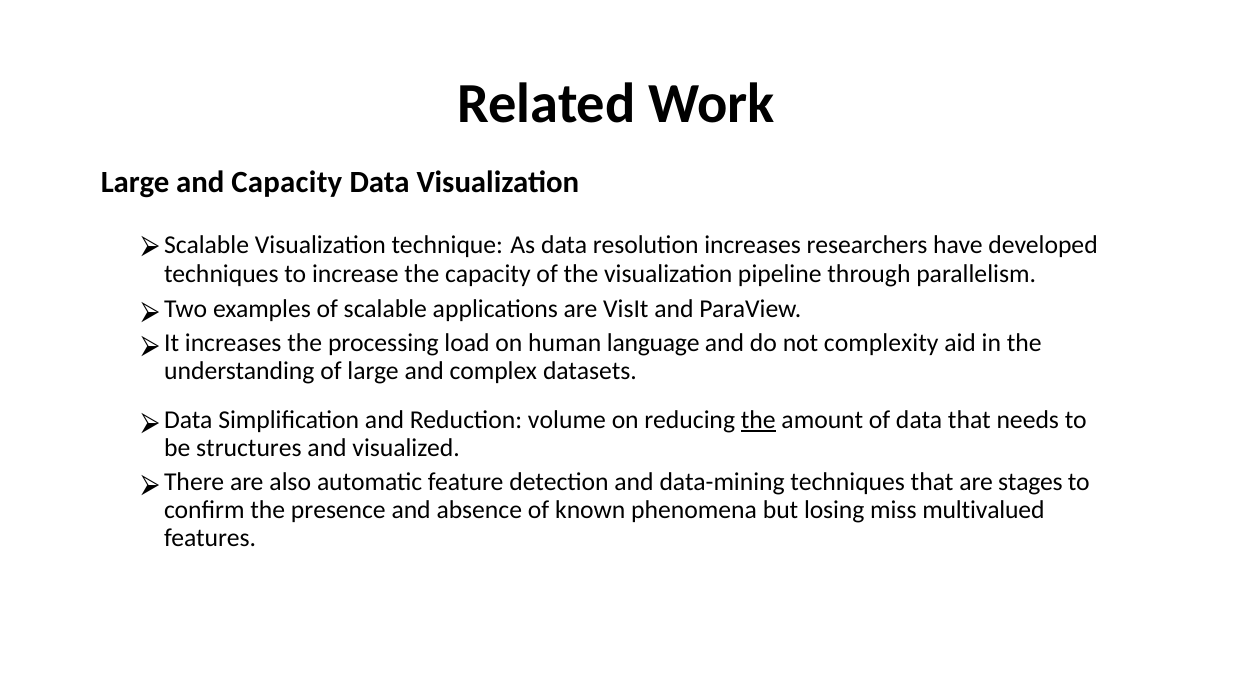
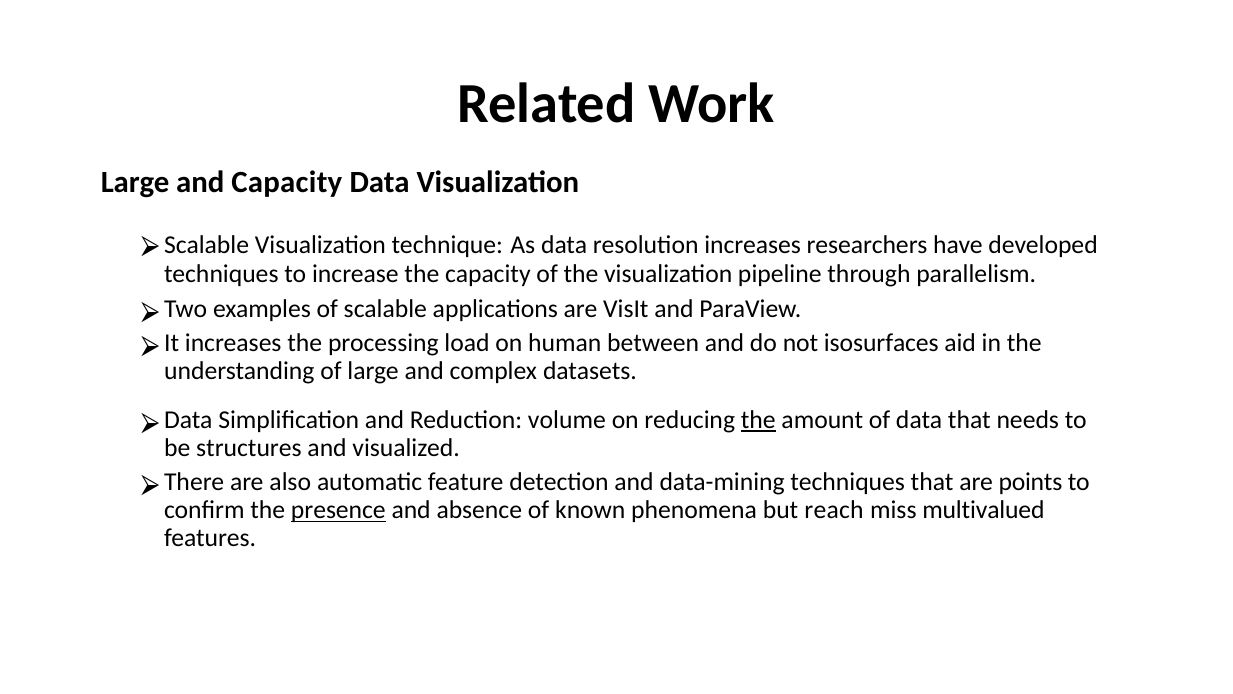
language: language -> between (653, 343)
complexity: complexity -> isosurfaces (881, 343)
stages: stages -> points (1030, 482)
presence underline: none -> present (338, 510)
losing: losing -> reach (834, 510)
